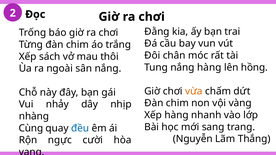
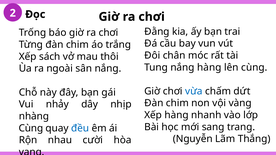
lên hồng: hồng -> cùng (254, 67)
vừa colour: orange -> blue (194, 91)
ngực: ngực -> nhau (60, 140)
